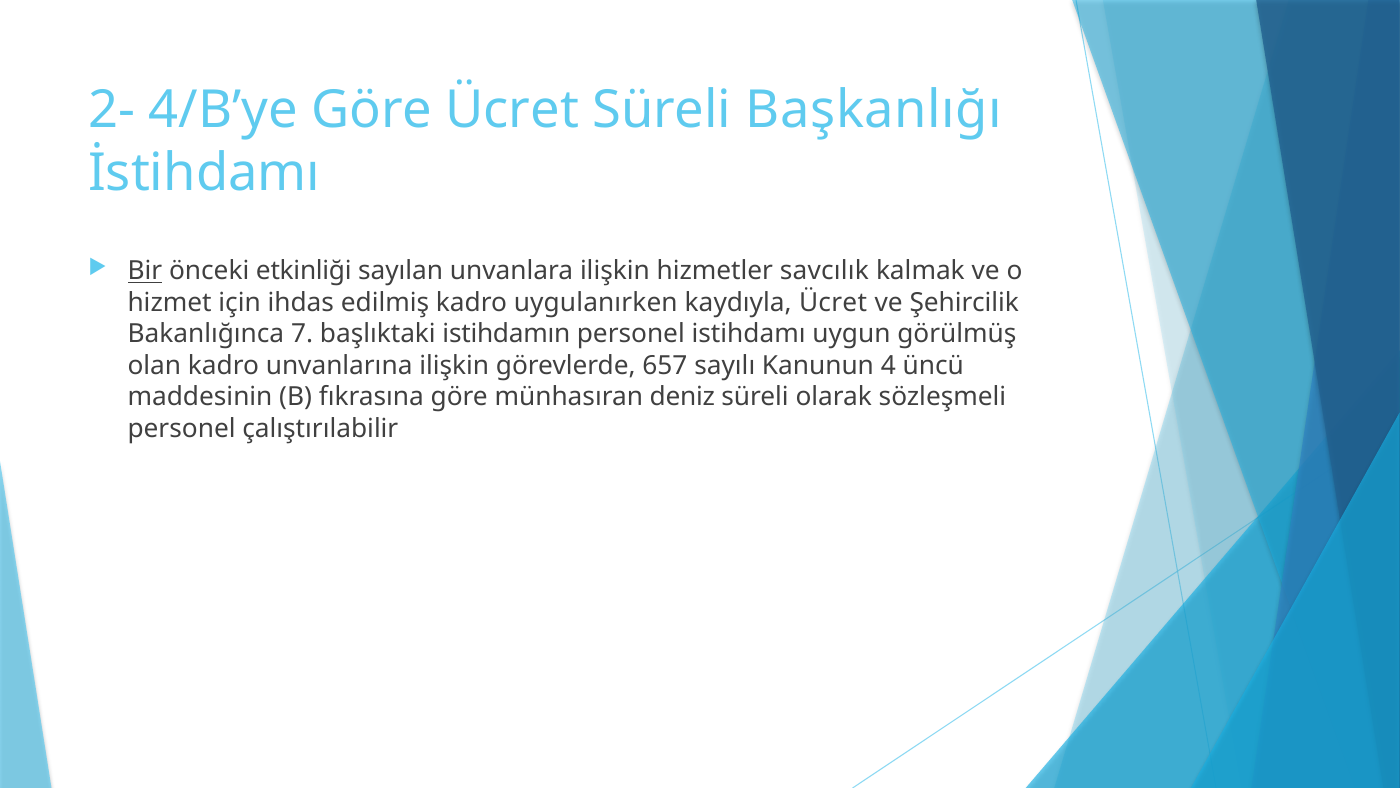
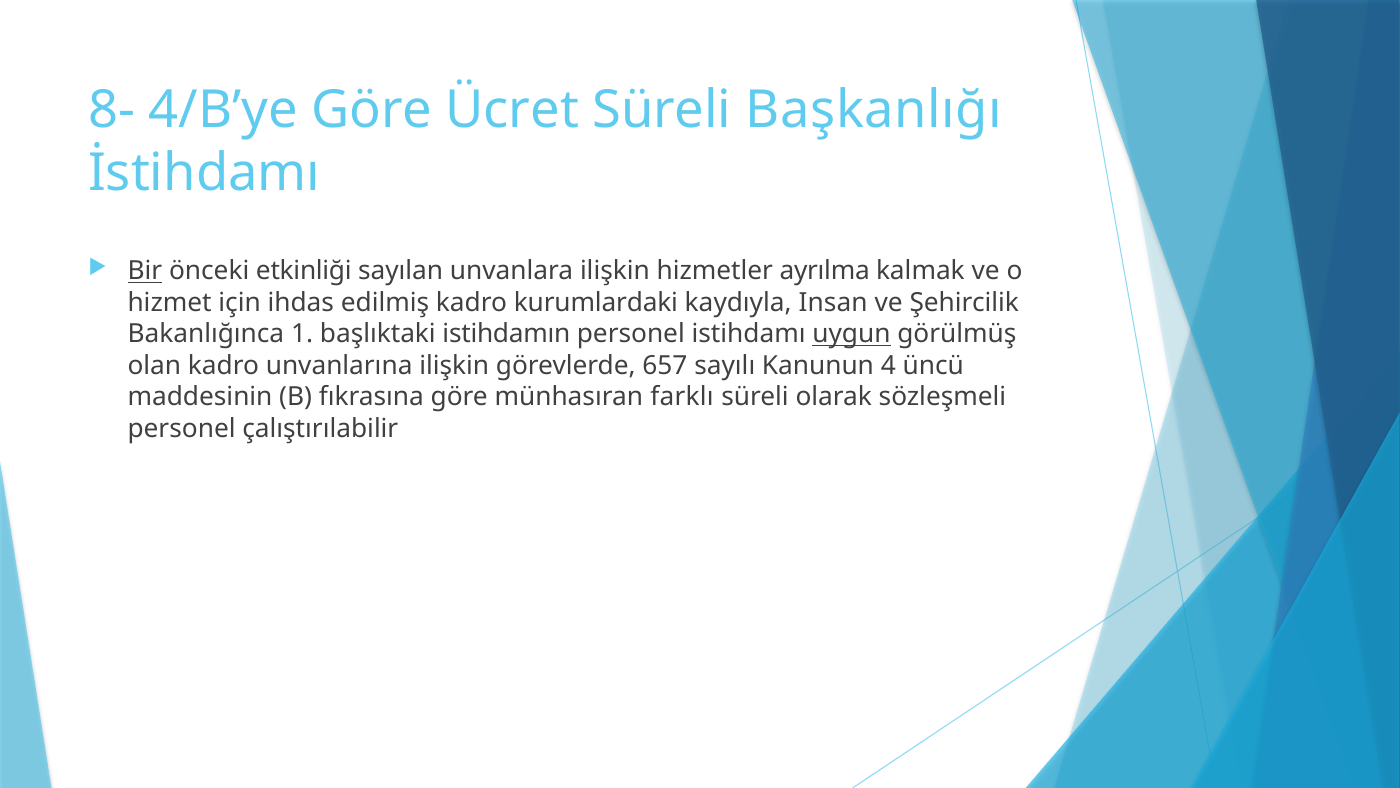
2-: 2- -> 8- (112, 110)
savcılık: savcılık -> ayrılma (825, 271)
uygulanırken: uygulanırken -> kurumlardaki (596, 302)
kaydıyla Ücret: Ücret -> Insan (833, 302)
7: 7 -> 1 (302, 334)
uygun underline: none -> present (851, 334)
deniz: deniz -> farklı (682, 397)
